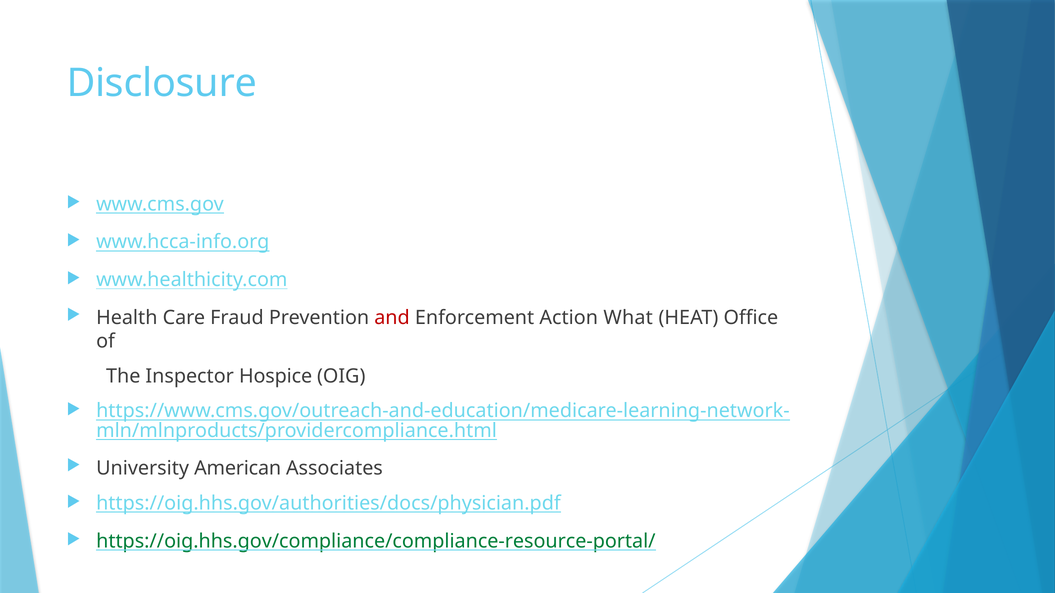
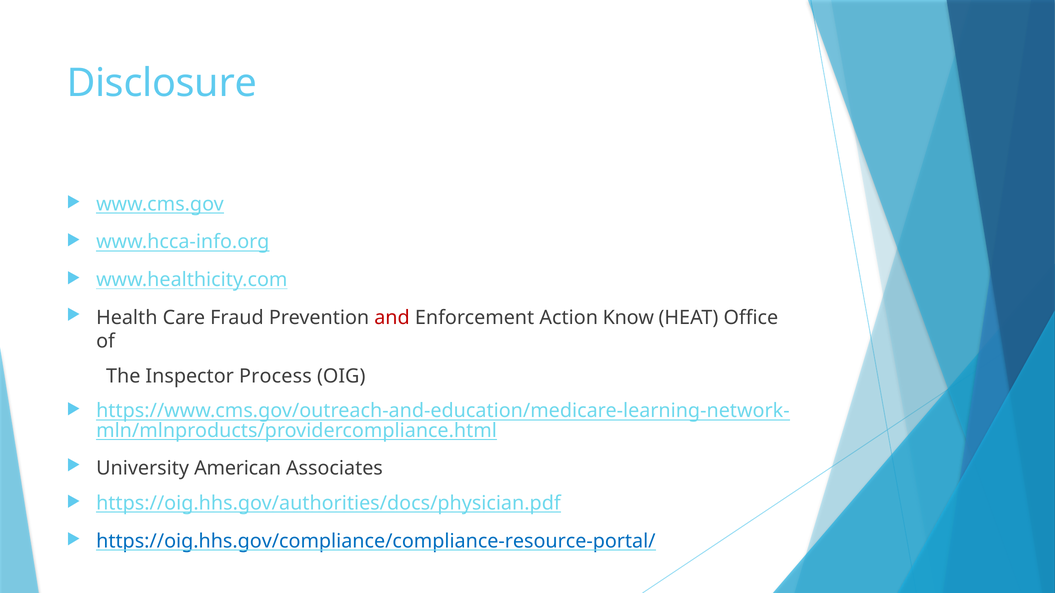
What: What -> Know (628, 318)
Hospice: Hospice -> Process (275, 376)
https://oig.hhs.gov/compliance/compliance-resource-portal/ colour: green -> blue (376, 541)
